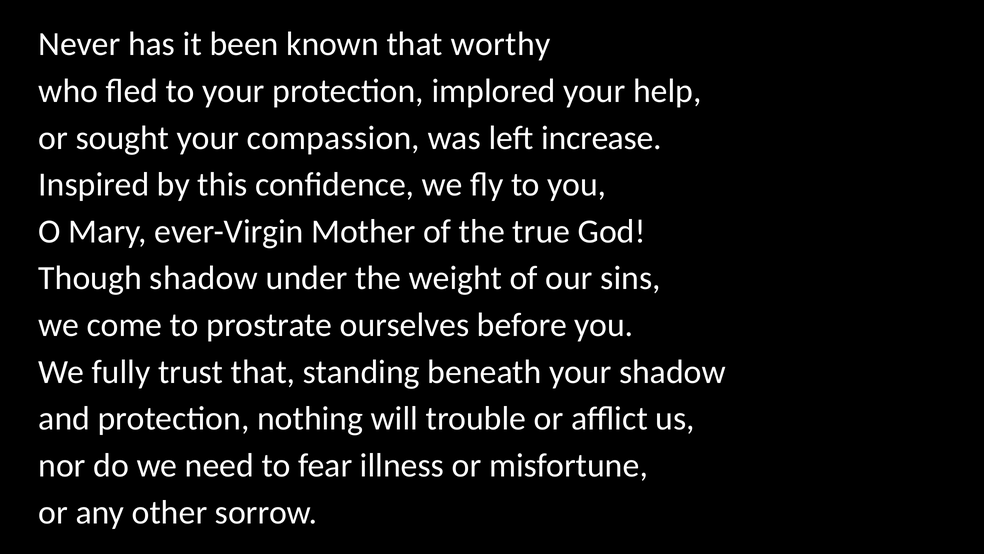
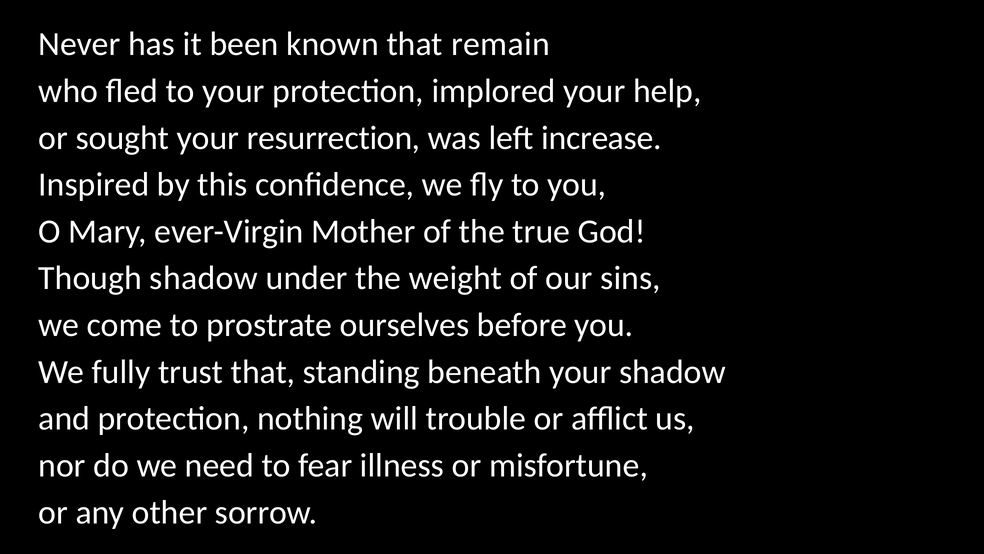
worthy: worthy -> remain (501, 44)
compassion: compassion -> resurrection (334, 138)
